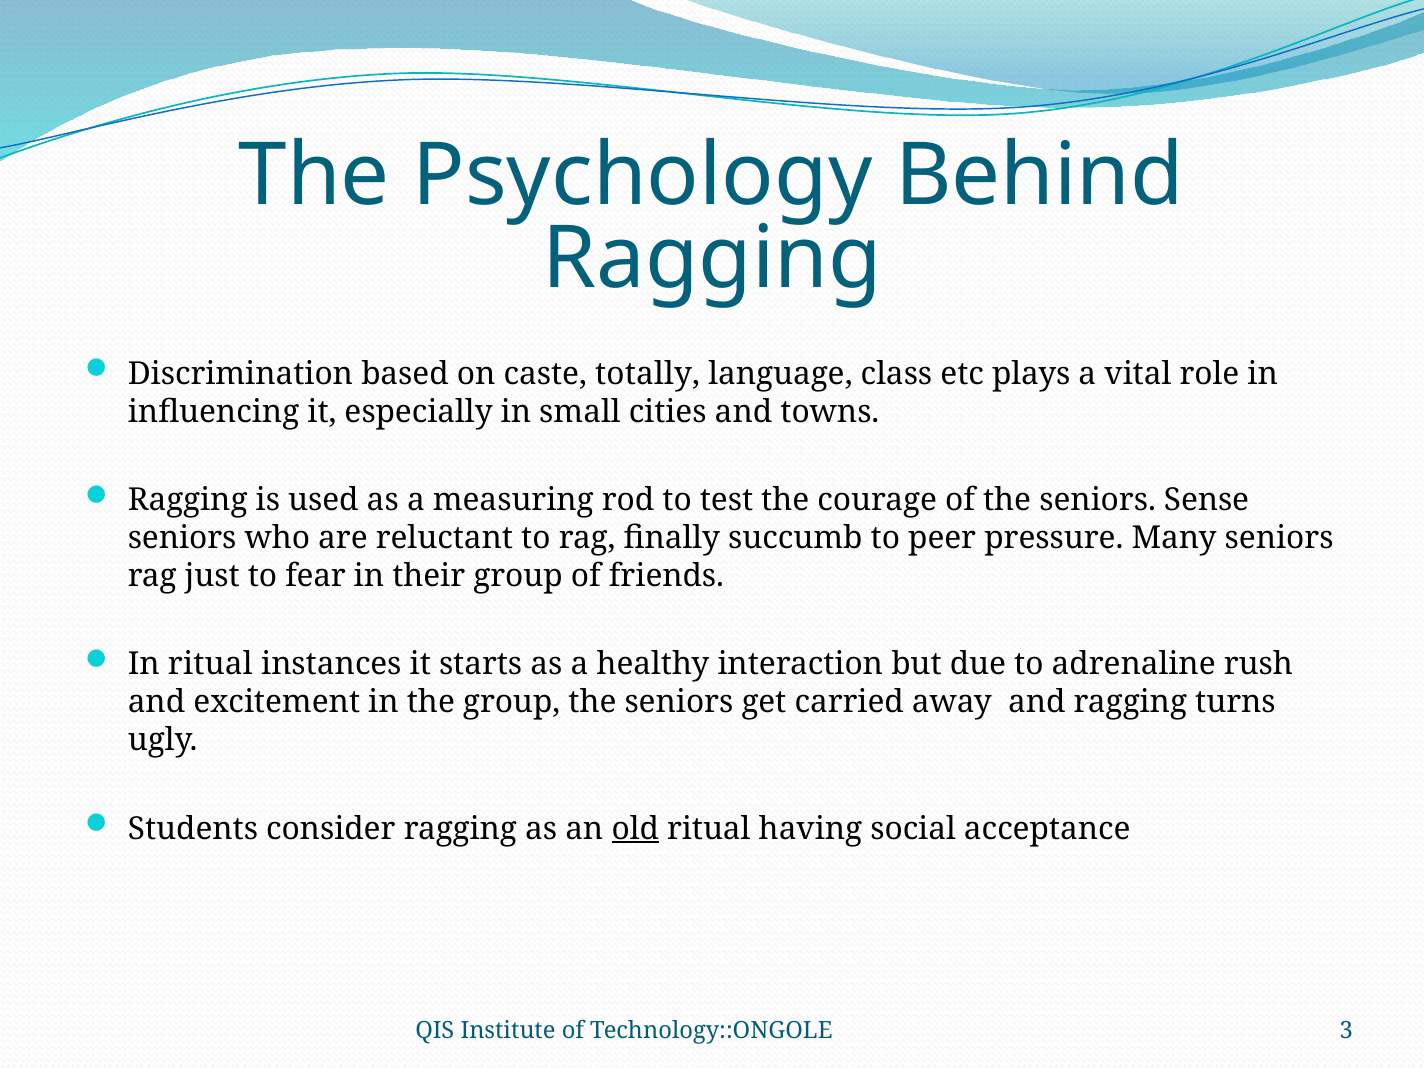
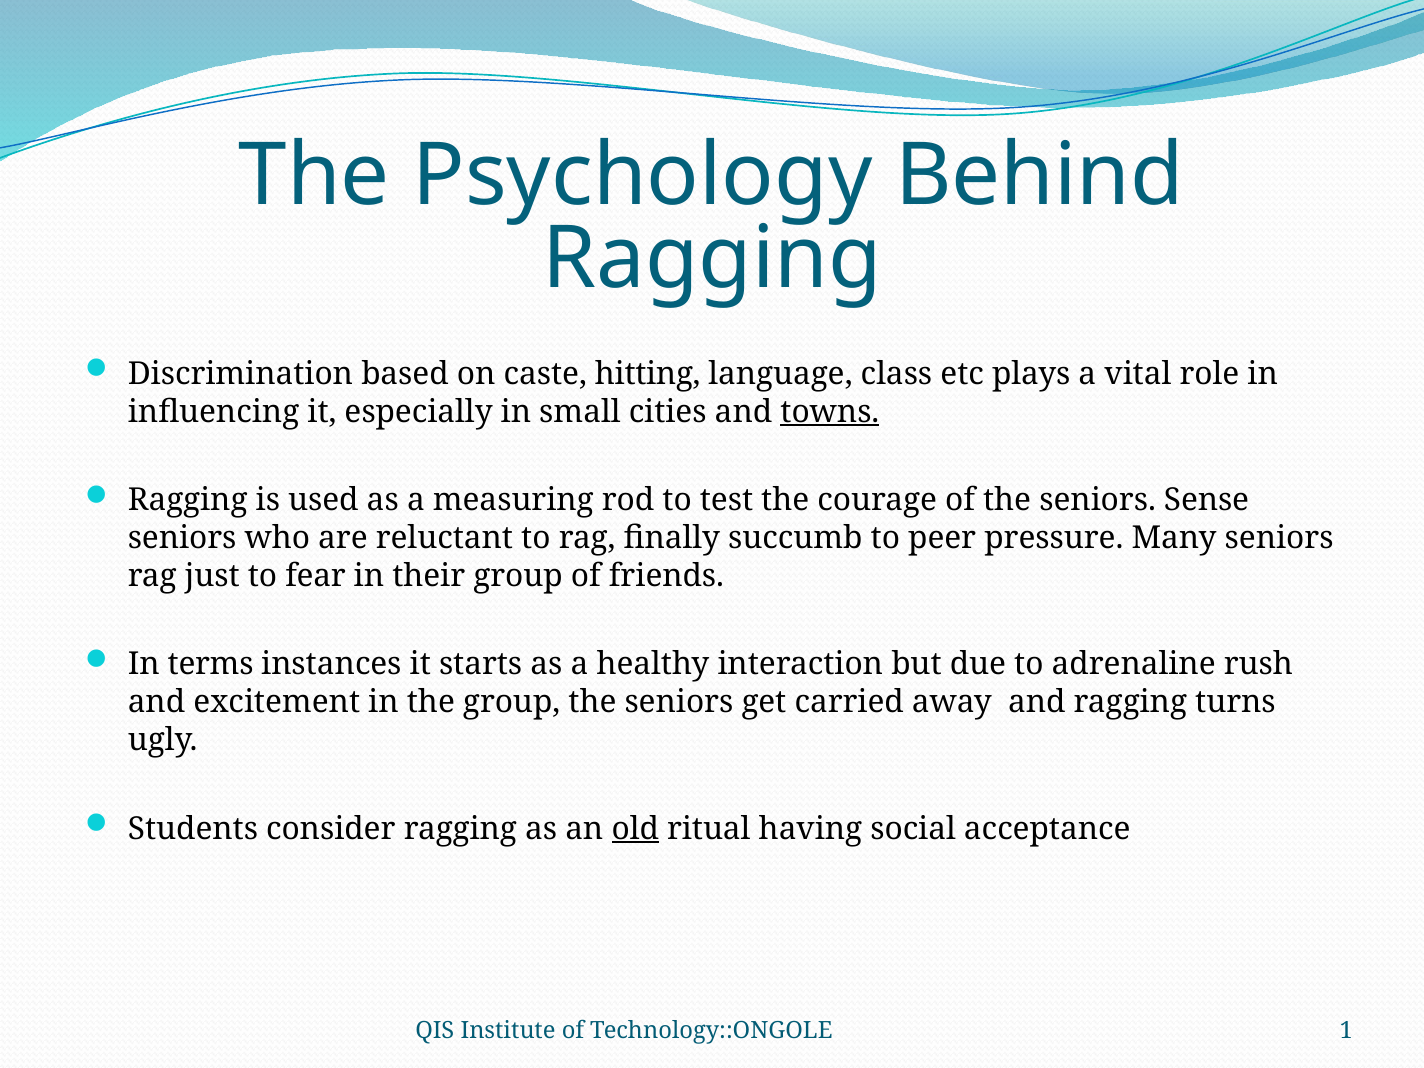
totally: totally -> hitting (648, 374)
towns underline: none -> present (830, 412)
In ritual: ritual -> terms (211, 664)
3: 3 -> 1 (1346, 1030)
